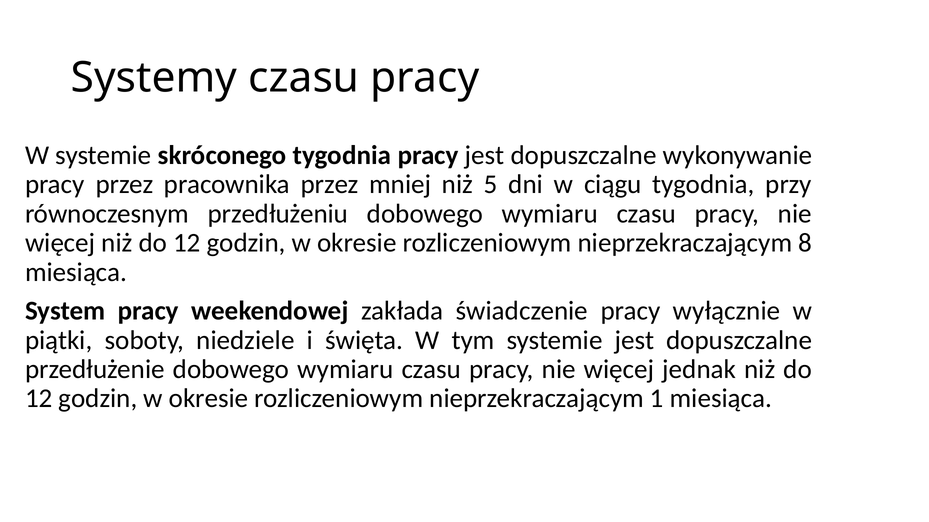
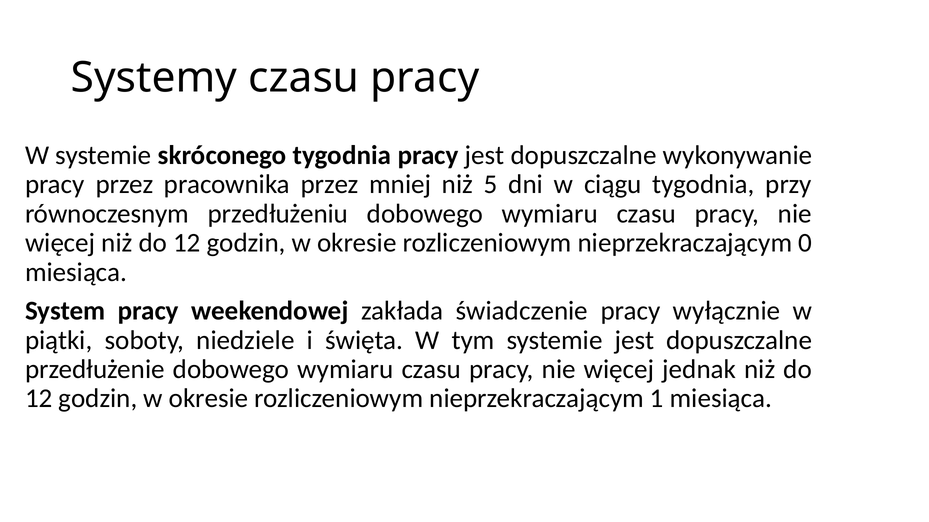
8: 8 -> 0 (805, 243)
